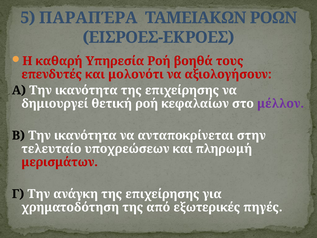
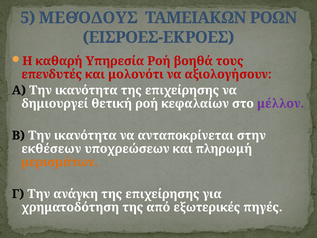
ΠΑΡΑΠΈΡΑ: ΠΑΡΑΠΈΡΑ -> ΜΕΘΌΔΟΥΣ (88, 18)
τελευταίο: τελευταίο -> εκθέσεων (51, 149)
μερισμάτων colour: red -> orange (60, 162)
